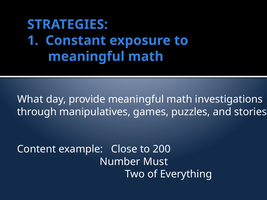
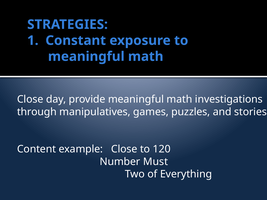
What: What -> Close (30, 99)
200: 200 -> 120 (162, 149)
